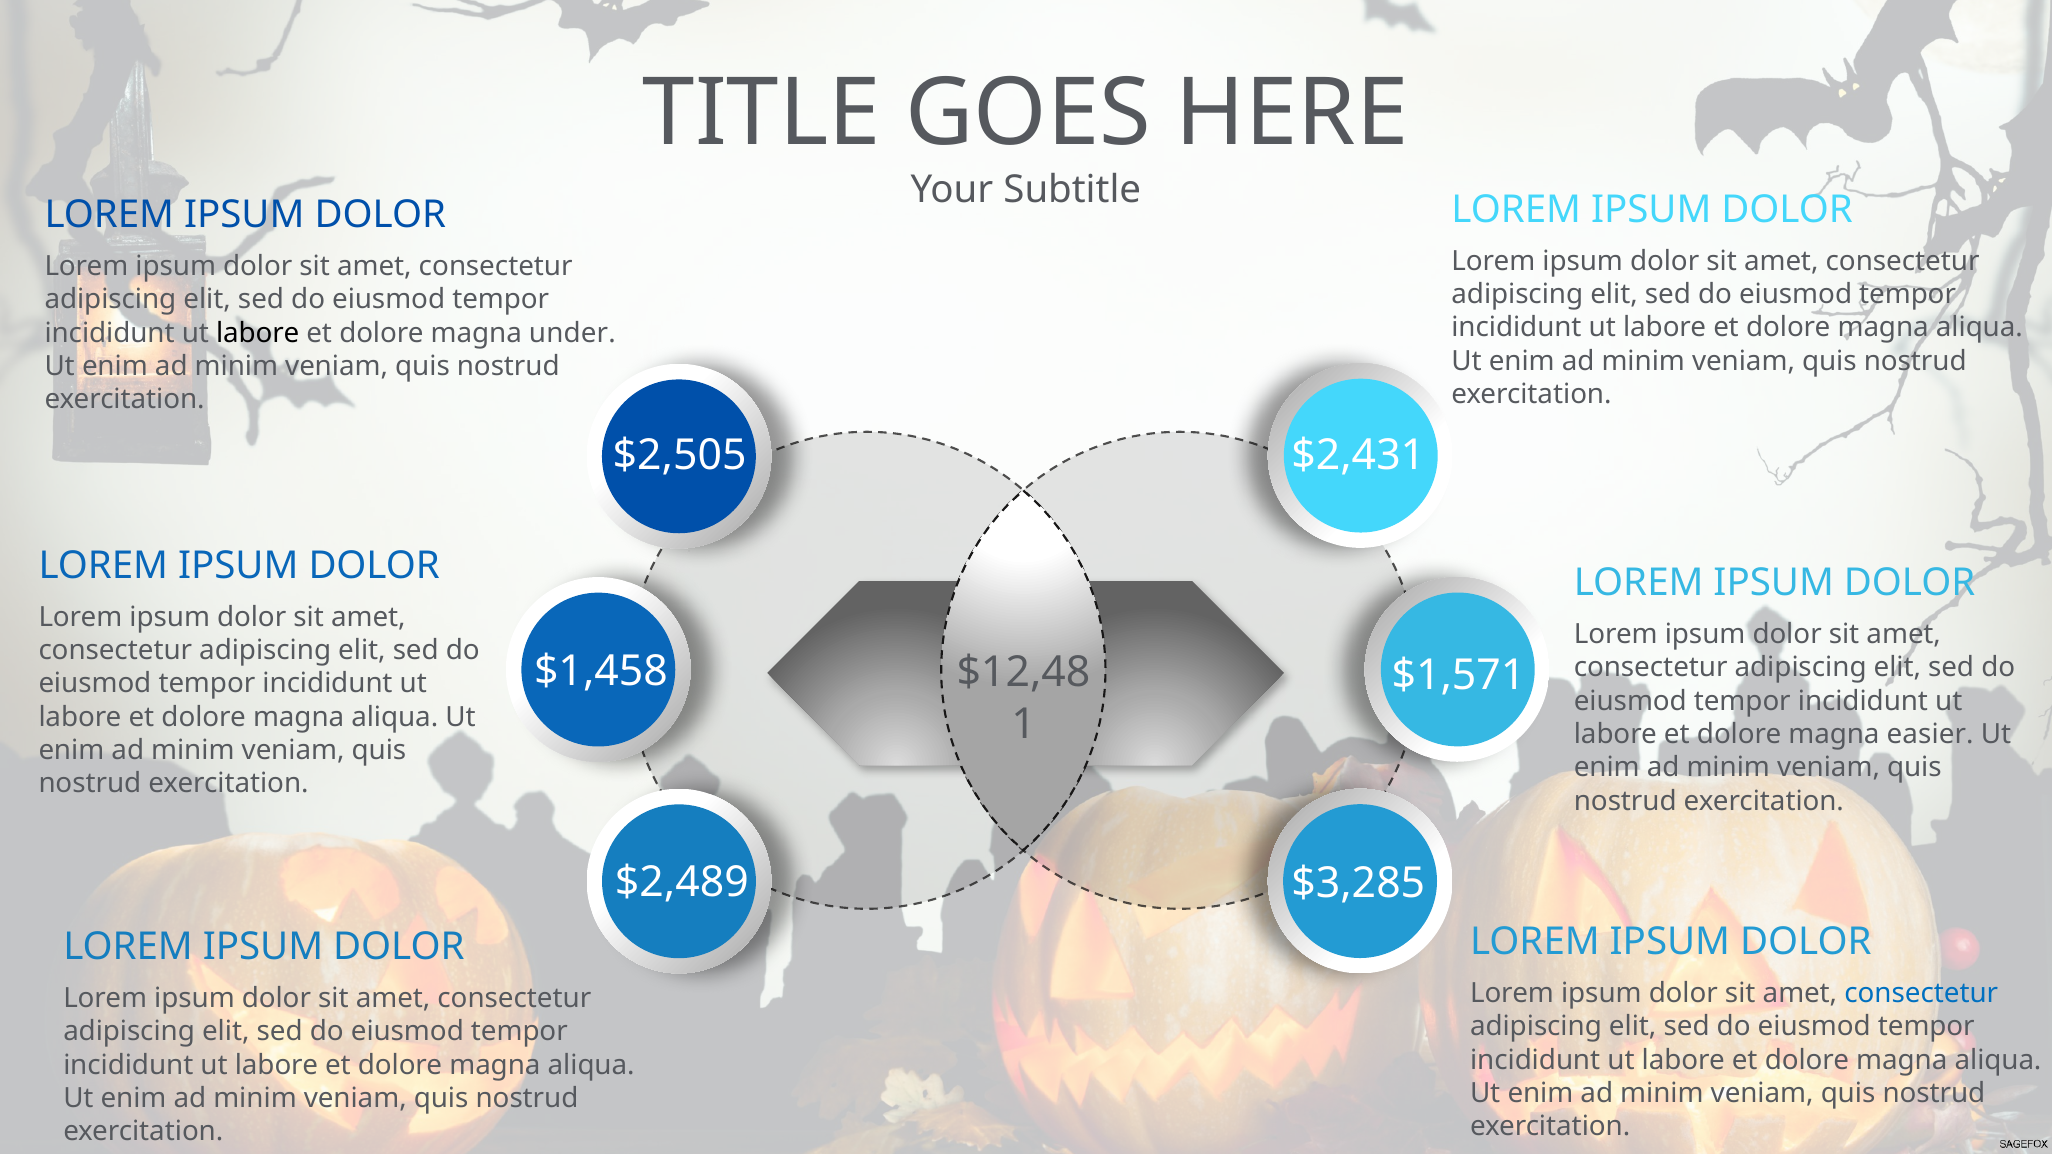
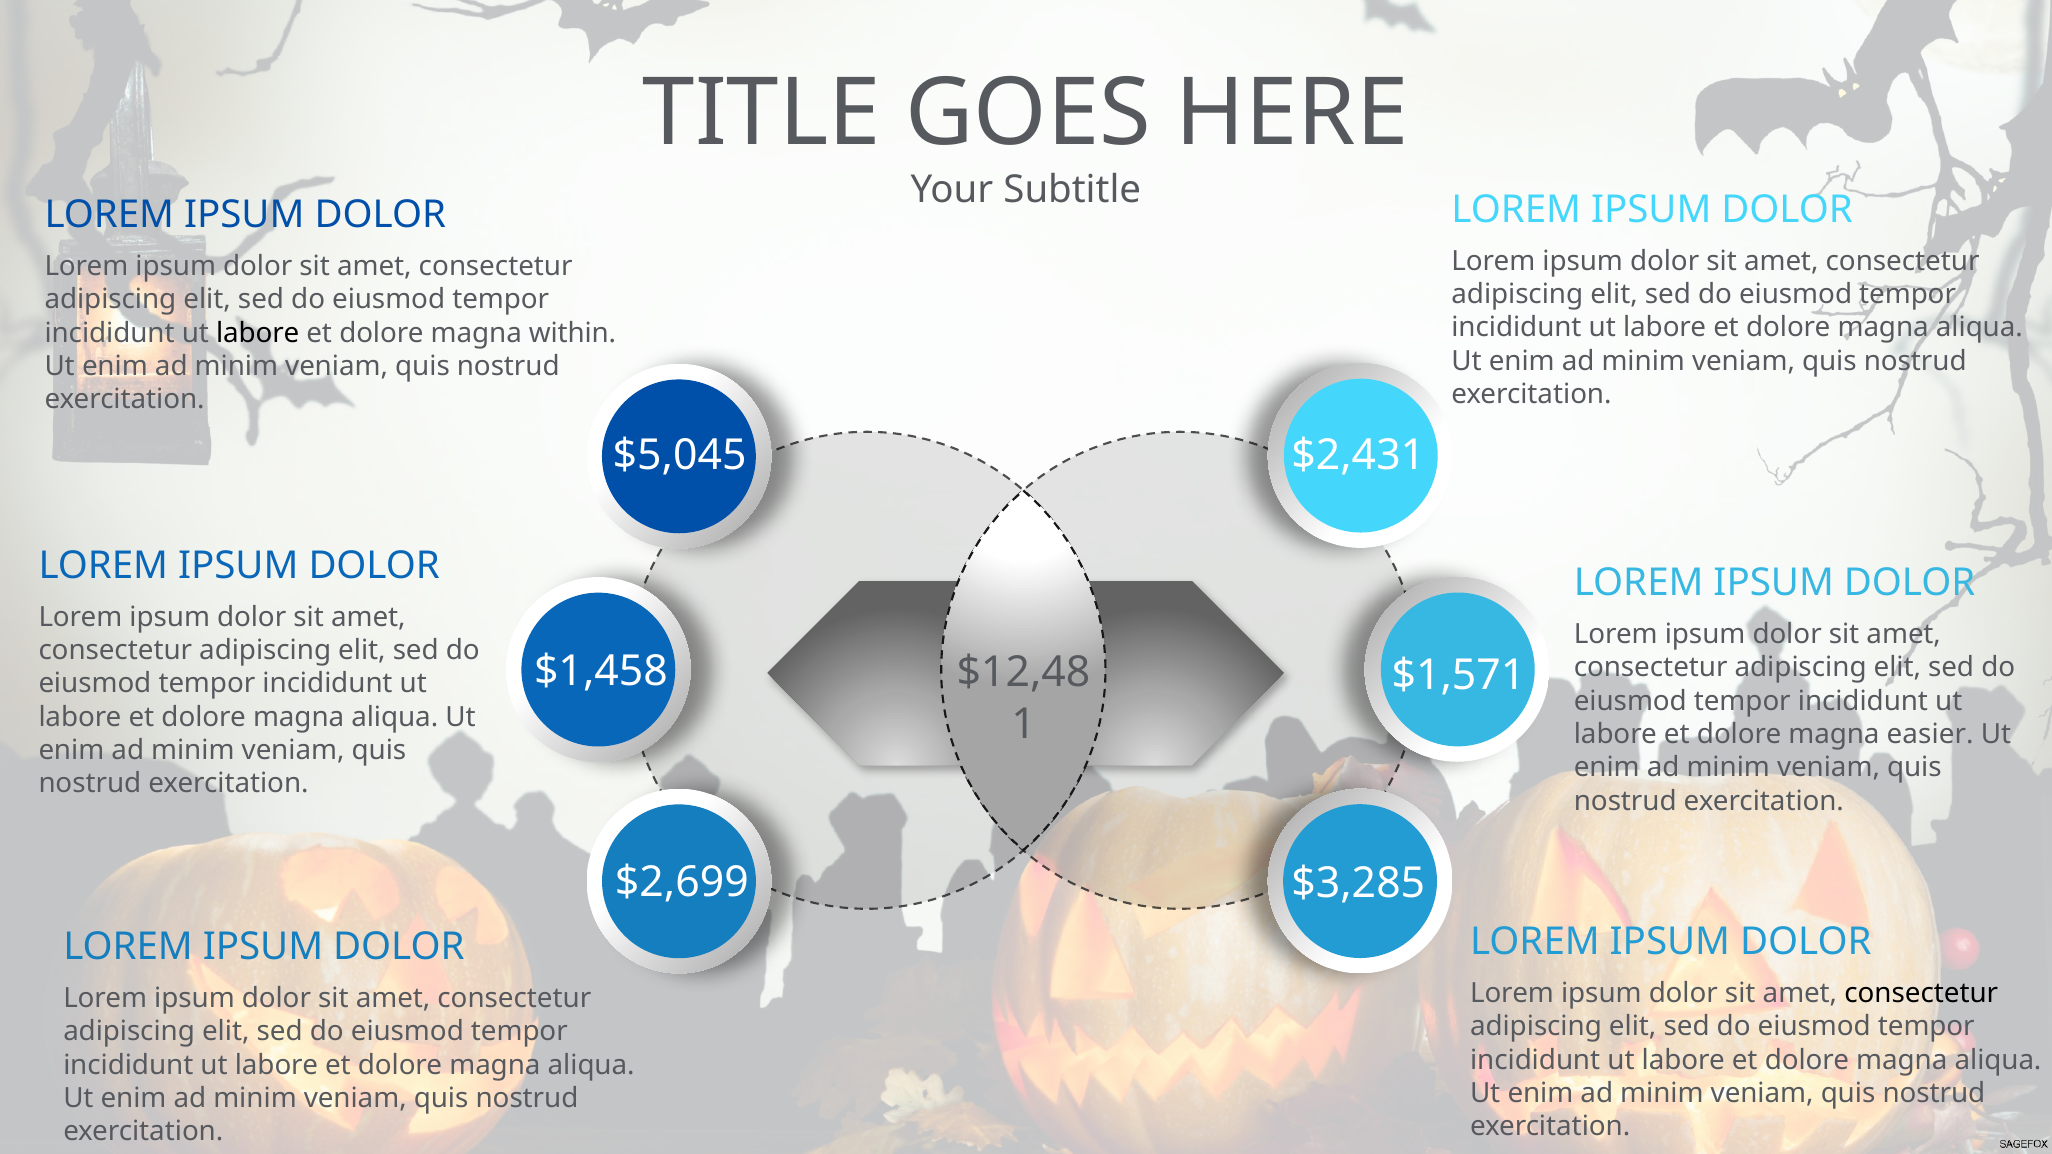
under: under -> within (572, 333)
$2,505: $2,505 -> $5,045 (680, 455)
$2,489: $2,489 -> $2,699 (682, 882)
consectetur colour: blue -> black (1921, 993)
